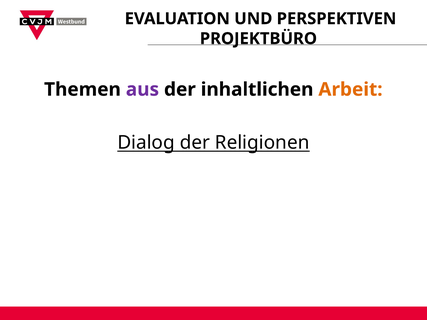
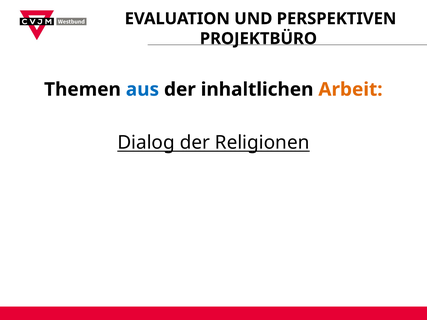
aus colour: purple -> blue (142, 90)
